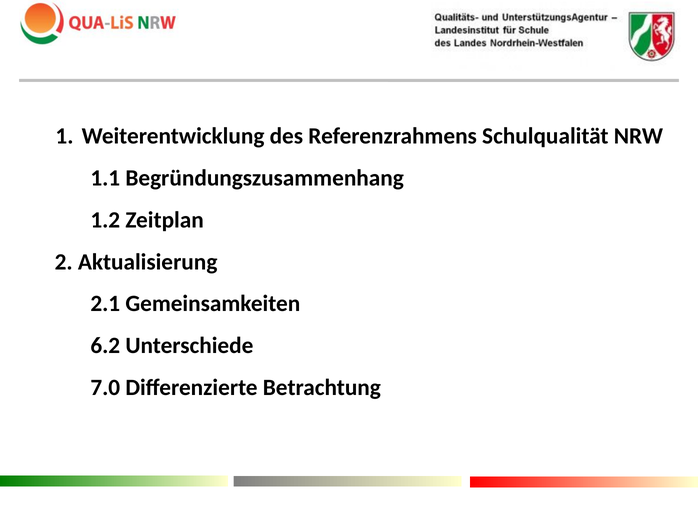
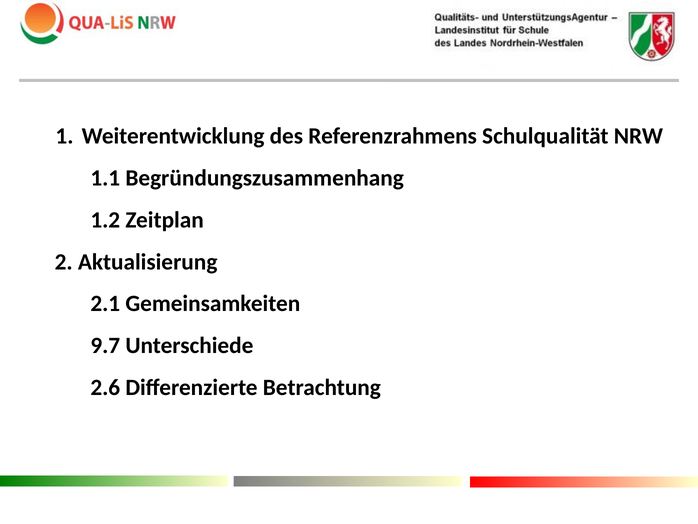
6.2: 6.2 -> 9.7 (105, 345)
7.0: 7.0 -> 2.6 (105, 387)
